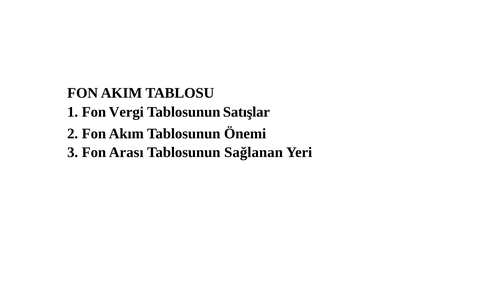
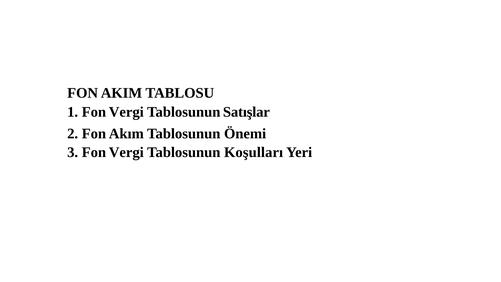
3 Fon Arası: Arası -> Vergi (126, 152)
Sağlanan: Sağlanan -> Koşulları (254, 152)
